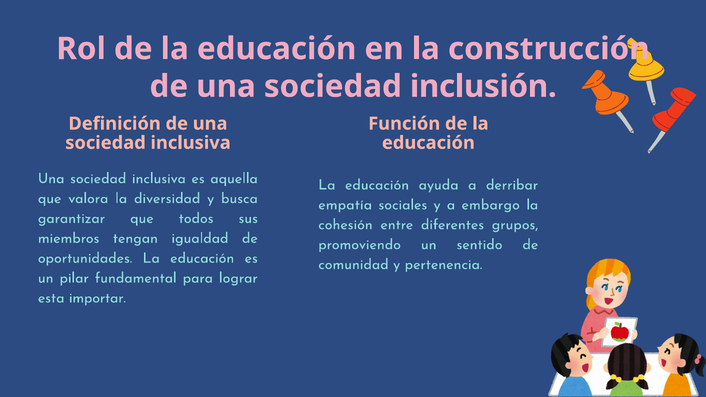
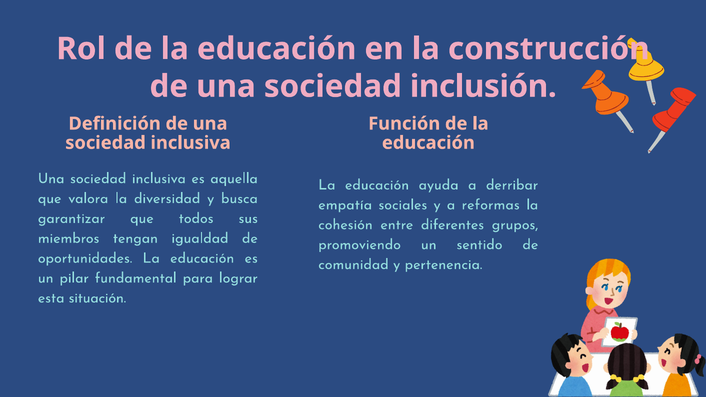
embargo: embargo -> reformas (491, 205)
importar: importar -> situación (97, 298)
